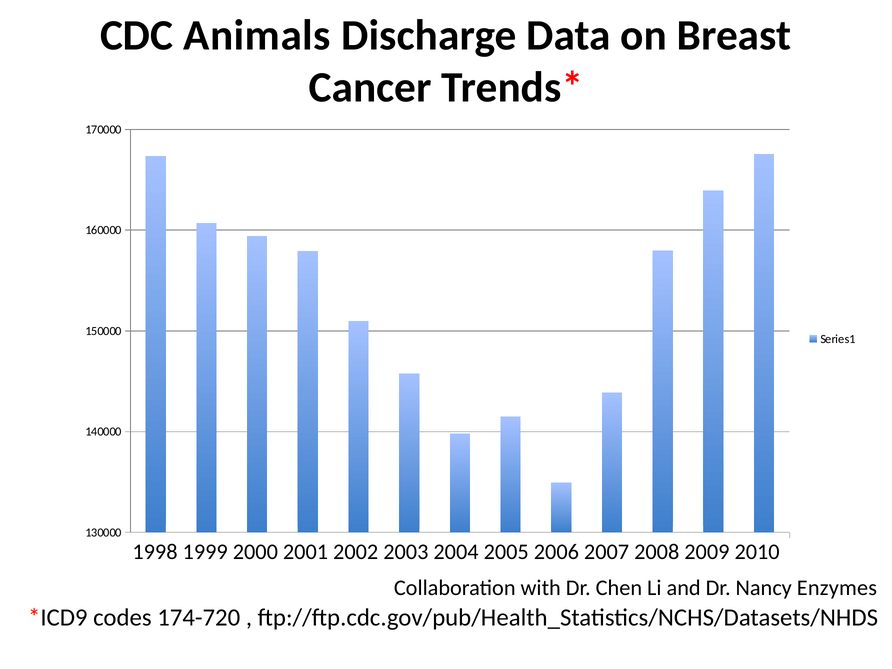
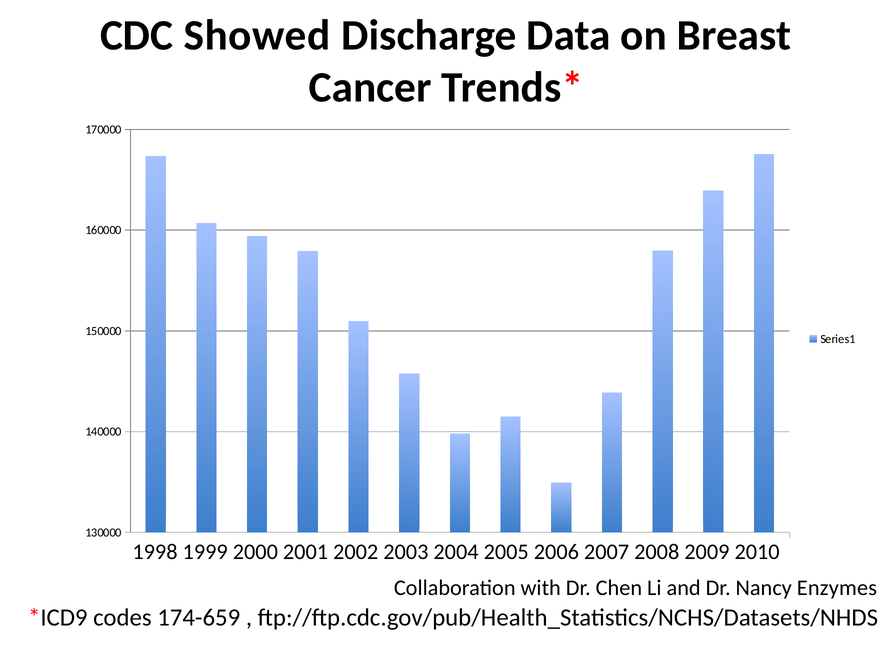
Animals: Animals -> Showed (257, 35)
174-720: 174-720 -> 174-659 (199, 617)
